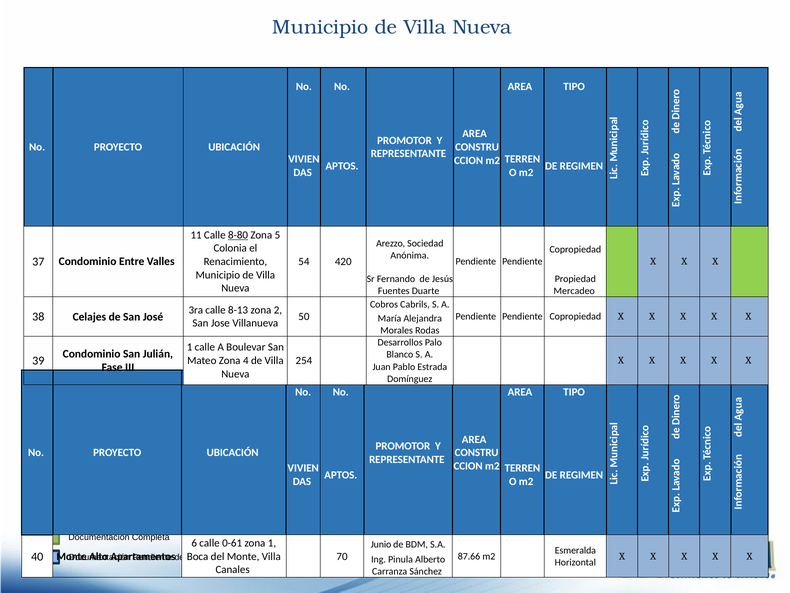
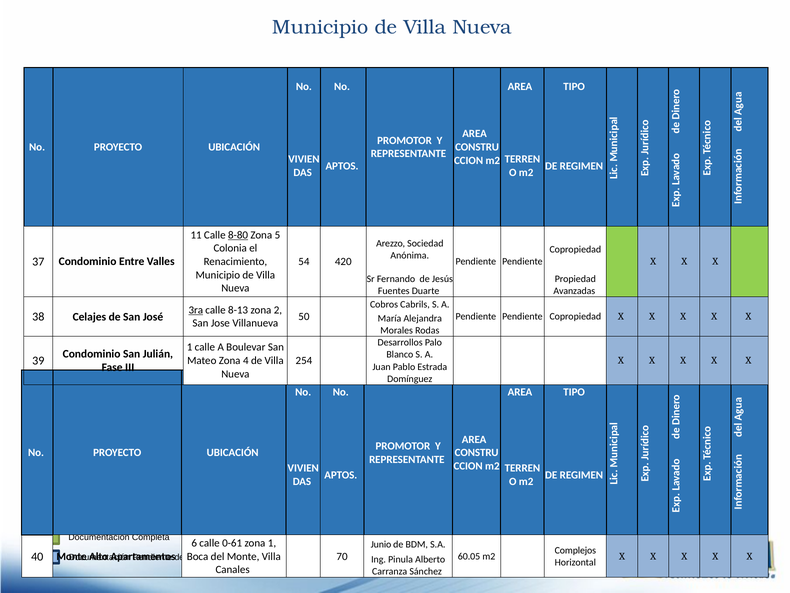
Mercadeo: Mercadeo -> Avanzadas (574, 291)
3ra underline: none -> present (196, 310)
Esmeralda: Esmeralda -> Complejos (575, 550)
87.66: 87.66 -> 60.05 (469, 556)
